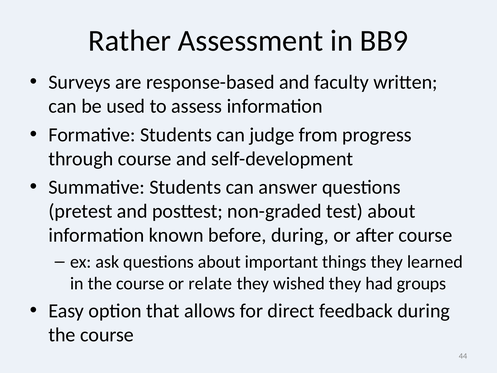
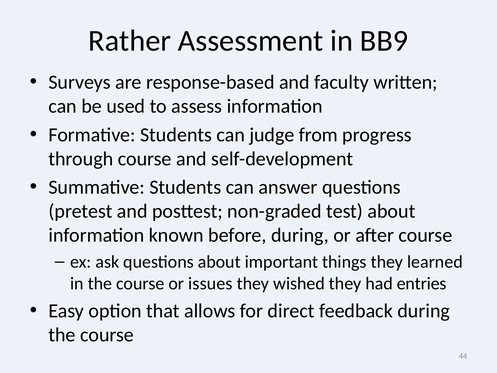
relate: relate -> issues (210, 283)
groups: groups -> entries (422, 283)
